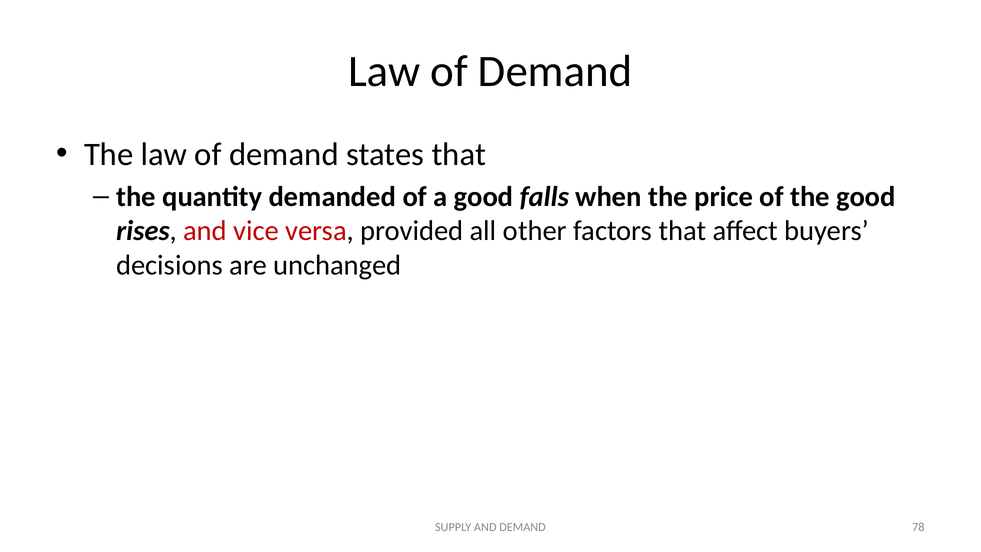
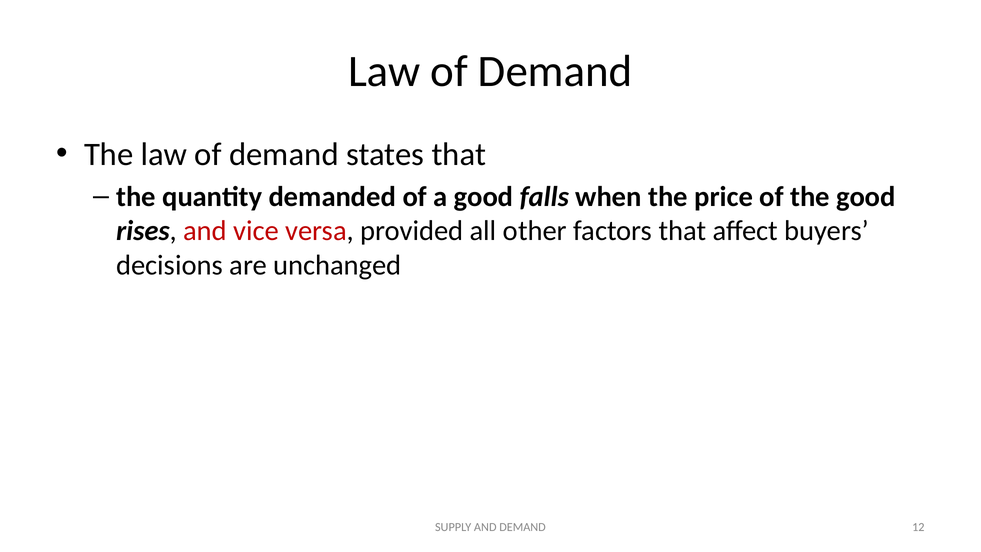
78: 78 -> 12 (918, 527)
